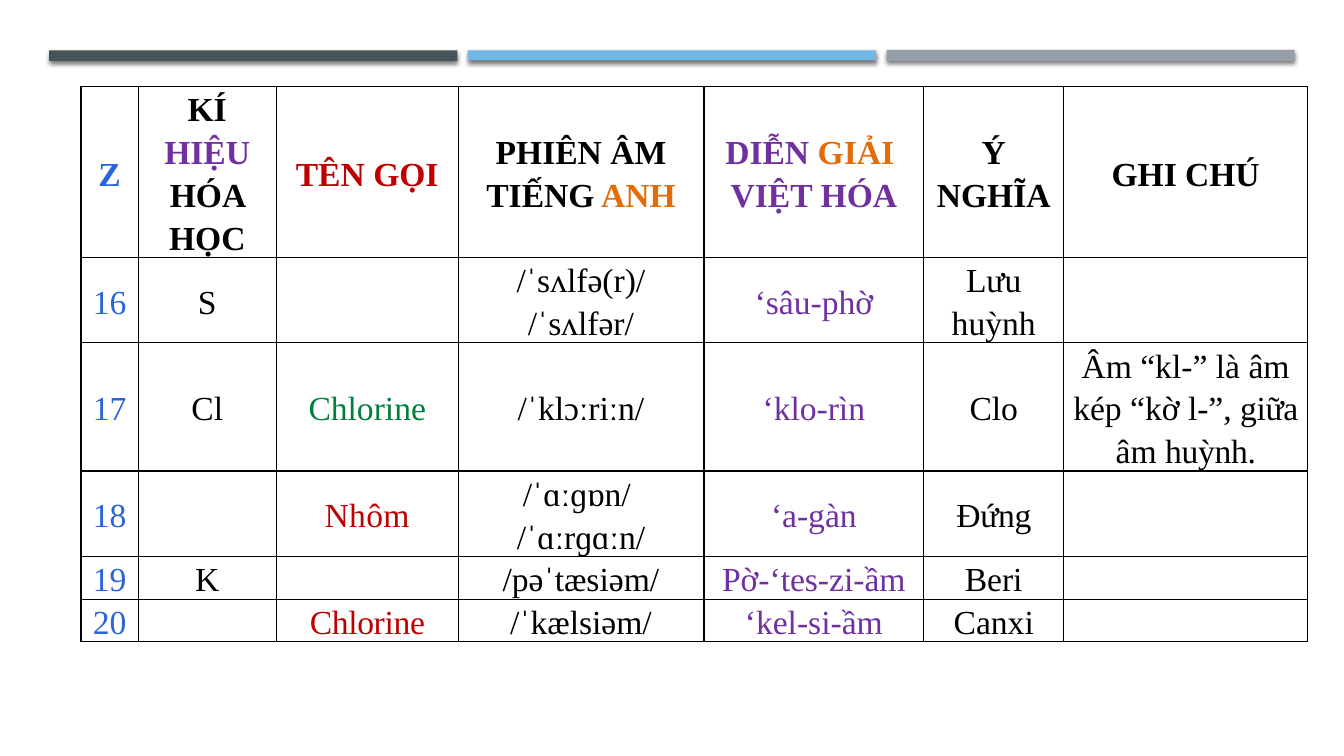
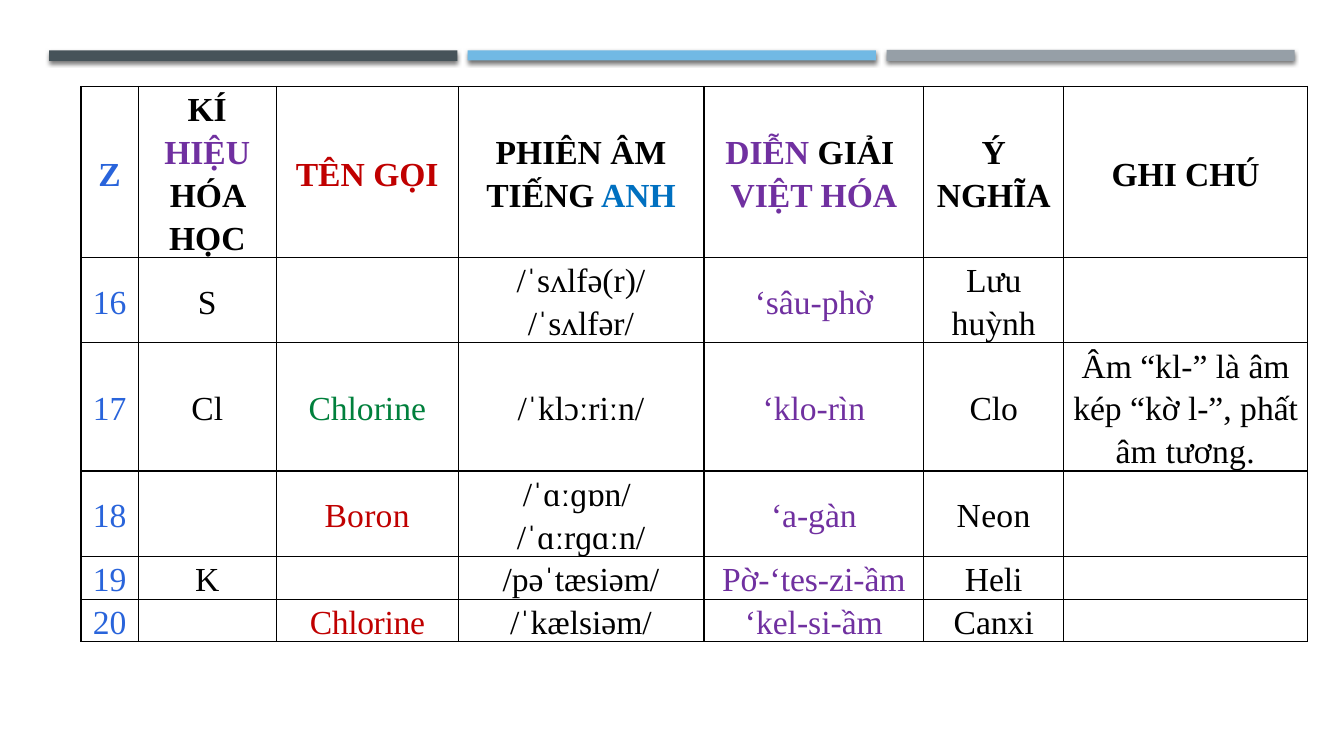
GIẢI colour: orange -> black (856, 154)
ANH colour: orange -> blue (638, 196)
giữa: giữa -> phất (1269, 410)
âm huỳnh: huỳnh -> tương (1210, 453)
Nhôm: Nhôm -> Boron (367, 517)
Đứng: Đứng -> Neon (994, 517)
Beri: Beri -> Heli (994, 581)
